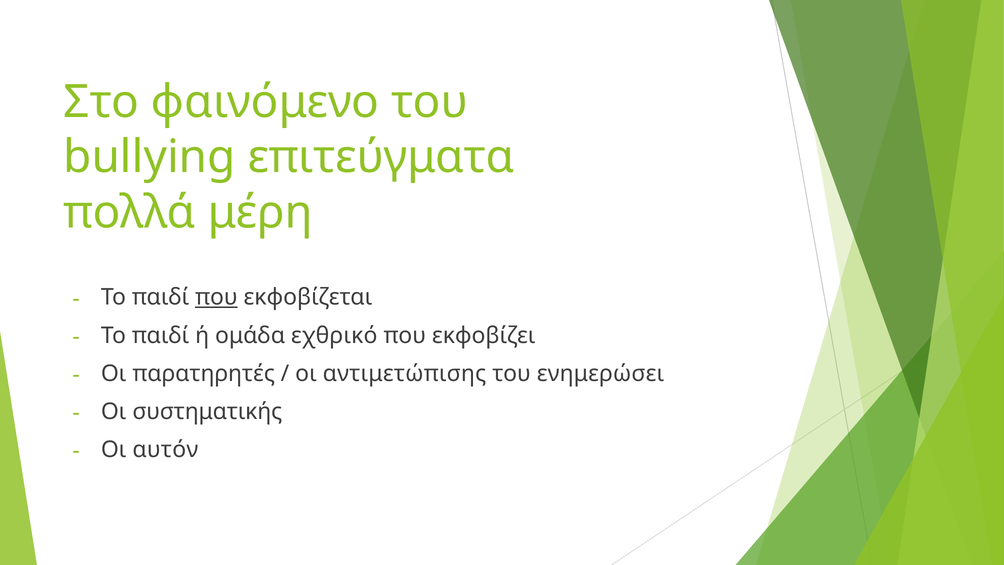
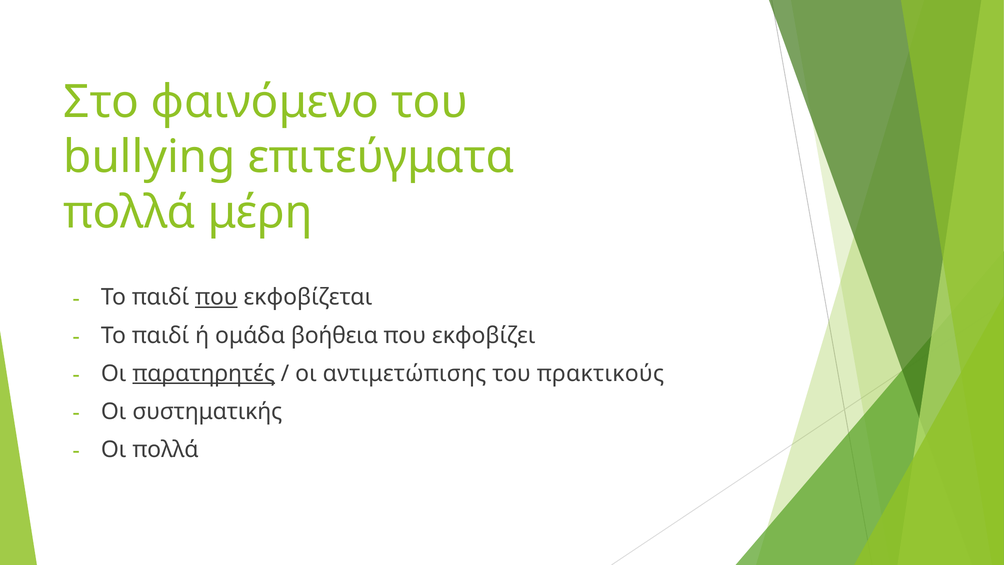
εχθρικό: εχθρικό -> βοήθεια (334, 335)
παρατηρητές underline: none -> present (204, 373)
ενημερώσει: ενημερώσει -> πρακτικούς (600, 373)
Οι αυτόν: αυτόν -> πολλά (166, 449)
